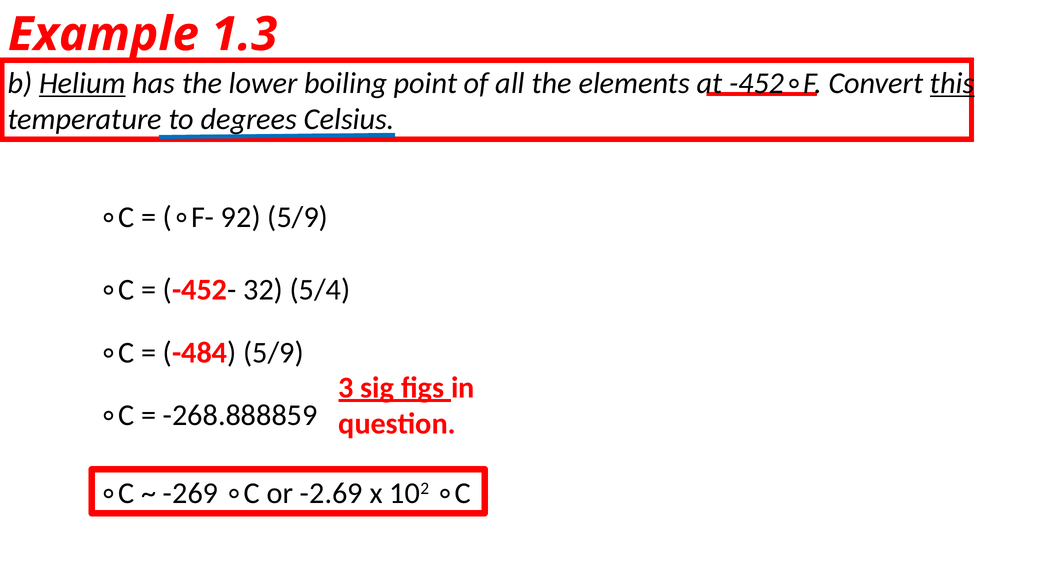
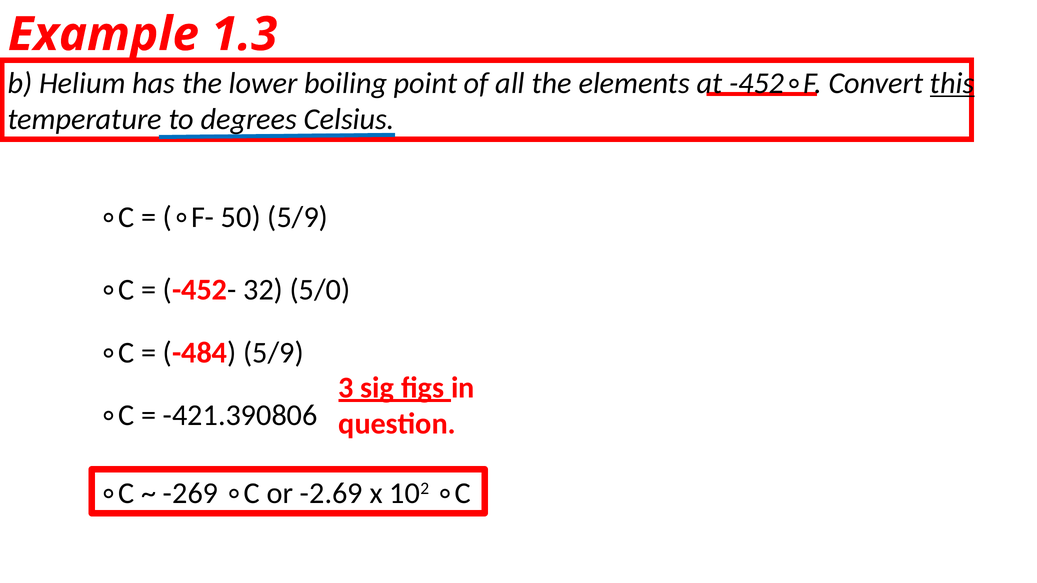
Helium underline: present -> none (82, 83)
92: 92 -> 50 (241, 218)
5/4: 5/4 -> 5/0 (320, 290)
-268.888859: -268.888859 -> -421.390806 (240, 416)
